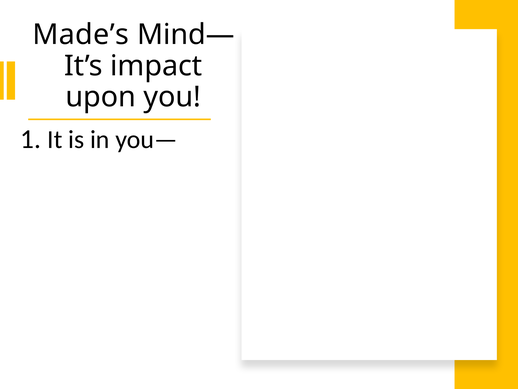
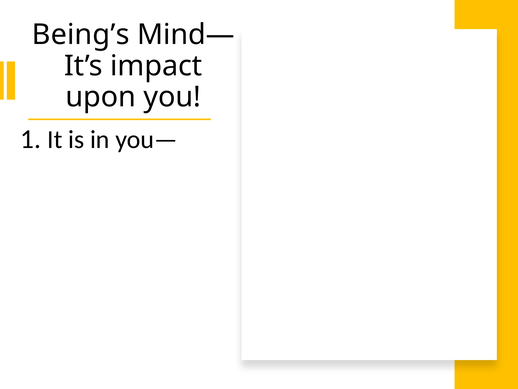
Made’s: Made’s -> Being’s (81, 35)
